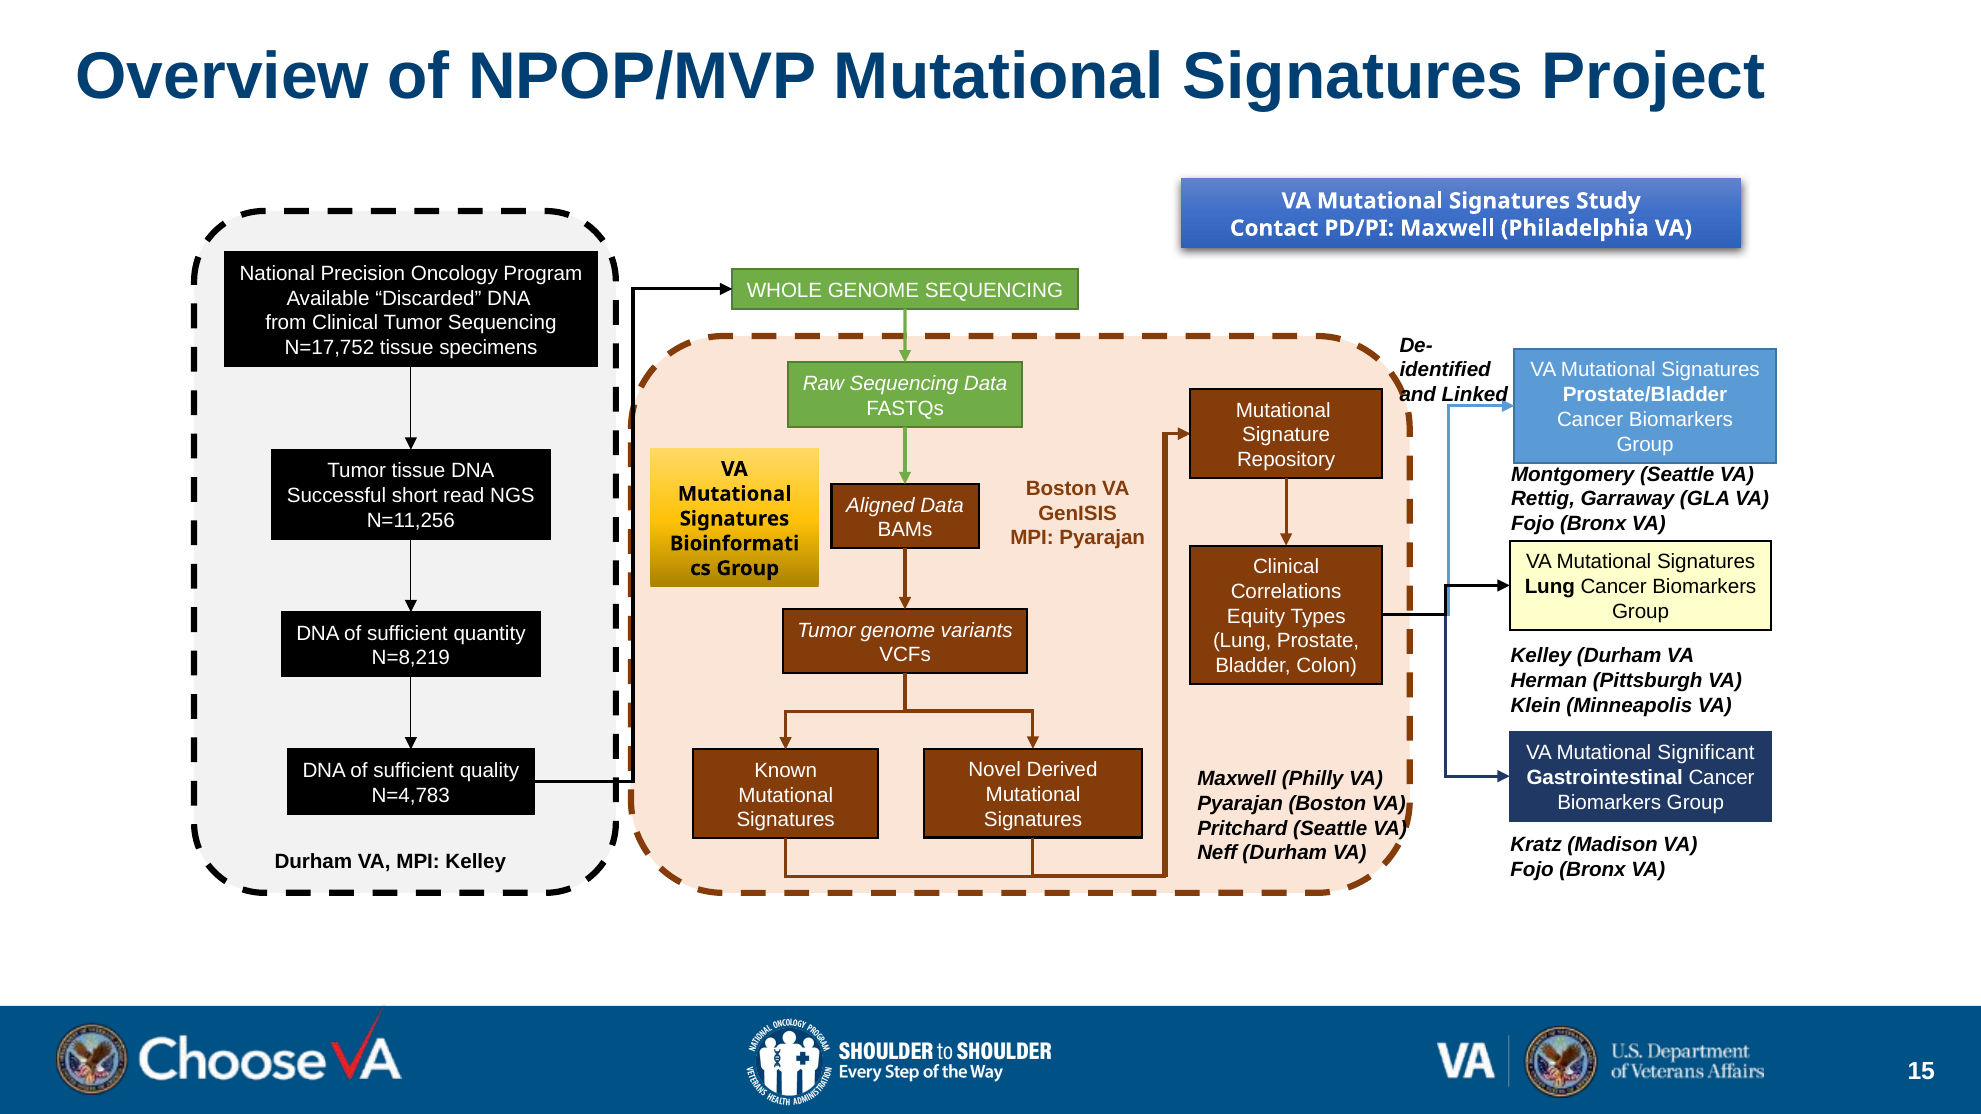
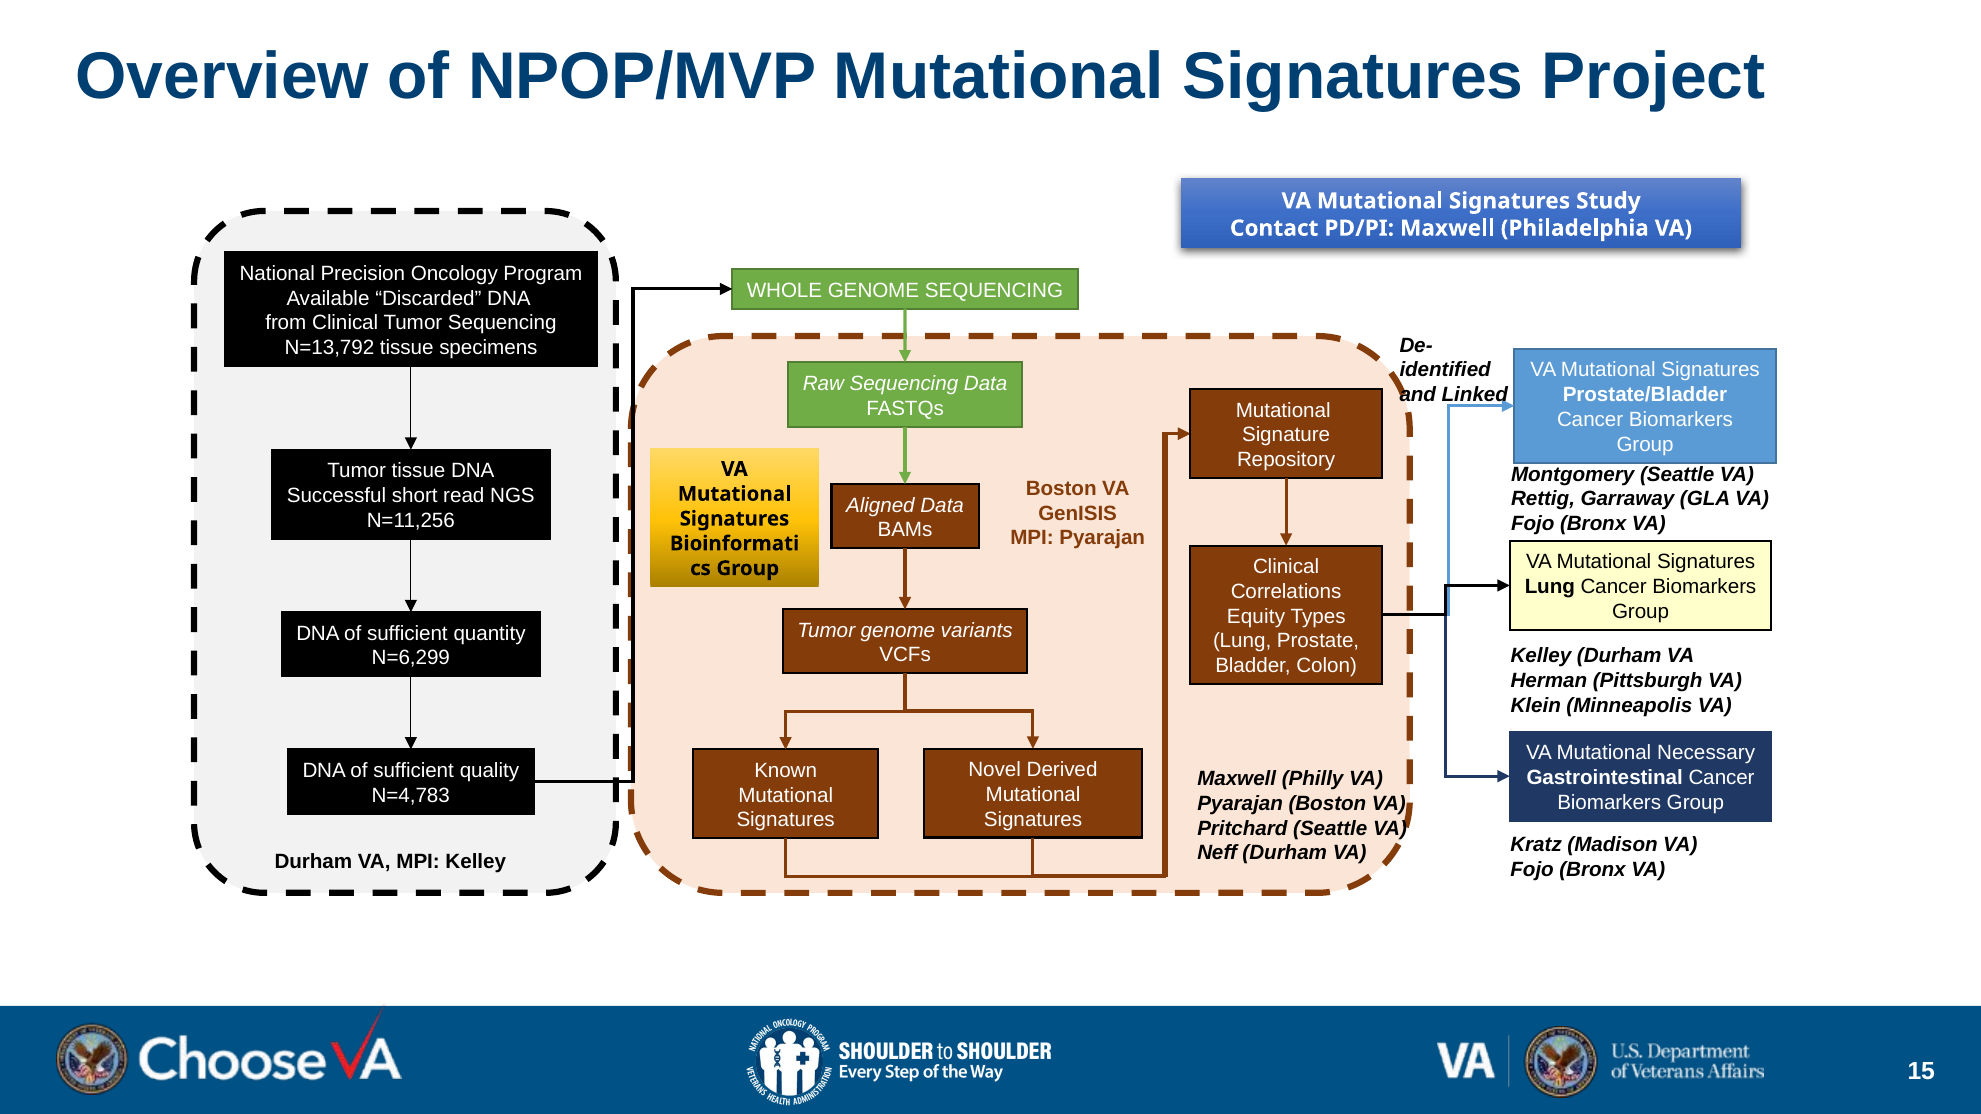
N=17,752: N=17,752 -> N=13,792 (329, 348)
N=8,219: N=8,219 -> N=6,299 (411, 658)
Significant: Significant -> Necessary (1706, 753)
